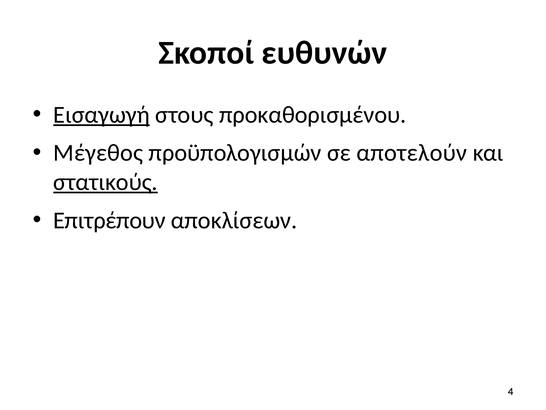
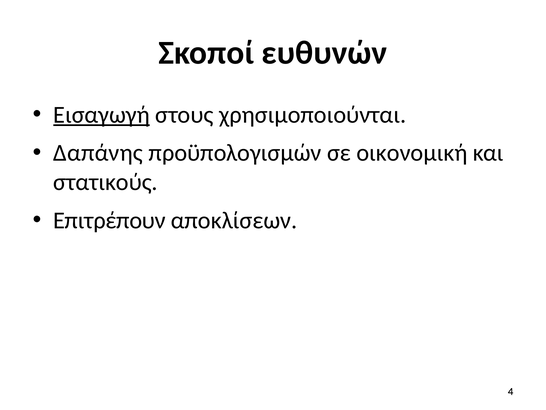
προκαθορισμένου: προκαθορισμένου -> χρησιμοποιούνται (313, 115)
Μέγεθος: Μέγεθος -> Δαπάνης (98, 153)
αποτελούν: αποτελούν -> οικονομική (412, 153)
στατικούς underline: present -> none (106, 182)
